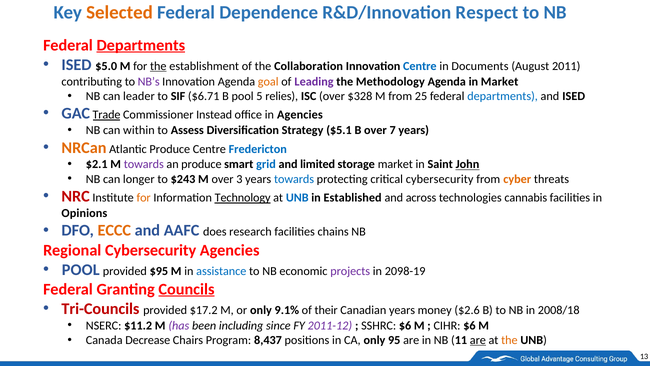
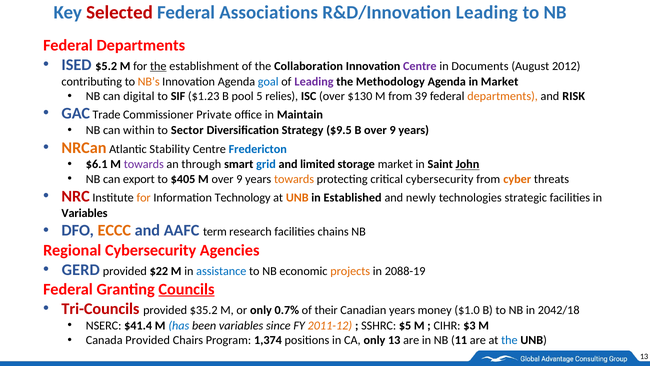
Selected colour: orange -> red (120, 13)
Dependence: Dependence -> Associations (269, 13)
R&D/Innovation Respect: Respect -> Leading (487, 13)
Departments underline: present -> none (141, 45)
$5.0: $5.0 -> $5.2 (106, 66)
Centre colour: blue -> purple (420, 66)
2011: 2011 -> 2012 (566, 66)
NB’s colour: purple -> orange (149, 81)
goal colour: orange -> blue (268, 81)
leader: leader -> digital (139, 96)
$6.71: $6.71 -> $1.23 (204, 96)
$328: $328 -> $130 (360, 96)
25: 25 -> 39 (421, 96)
departments colour: blue -> orange (503, 96)
and ISED: ISED -> RISK (574, 96)
Trade underline: present -> none (107, 115)
Instead: Instead -> Private (214, 115)
in Agencies: Agencies -> Maintain (300, 115)
Assess: Assess -> Sector (187, 130)
$5.1: $5.1 -> $9.5 (339, 130)
B over 7: 7 -> 9 (393, 130)
Atlantic Produce: Produce -> Stability (170, 149)
$2.1: $2.1 -> $6.1 (97, 164)
an produce: produce -> through (201, 164)
longer: longer -> export (139, 179)
$243: $243 -> $405 (183, 179)
M over 3: 3 -> 9 (239, 179)
towards colour: blue -> orange (294, 179)
Technology underline: present -> none (243, 198)
UNB colour: blue -> orange (297, 198)
across: across -> newly (421, 198)
cannabis: cannabis -> strategic (526, 198)
Opinions: Opinions -> Variables (85, 213)
does: does -> term (215, 232)
POOL: POOL -> GERD (81, 269)
$95: $95 -> $22 (159, 271)
projects colour: purple -> orange (350, 271)
2098-19: 2098-19 -> 2088-19 (405, 271)
$17.2: $17.2 -> $35.2 (204, 310)
9.1%: 9.1% -> 0.7% (287, 310)
$2.6: $2.6 -> $1.0 (467, 310)
2008/18: 2008/18 -> 2042/18 (559, 310)
$11.2: $11.2 -> $41.4 (138, 325)
has colour: purple -> blue (179, 325)
been including: including -> variables (241, 325)
2011-12 colour: purple -> orange (330, 325)
SSHRC $6: $6 -> $5 (405, 325)
CIHR $6: $6 -> $3 (469, 325)
Canada Decrease: Decrease -> Provided (148, 340)
8,437: 8,437 -> 1,374 (268, 340)
95: 95 -> 13 (394, 340)
are underline: present -> none (478, 340)
the colour: orange -> blue (509, 340)
